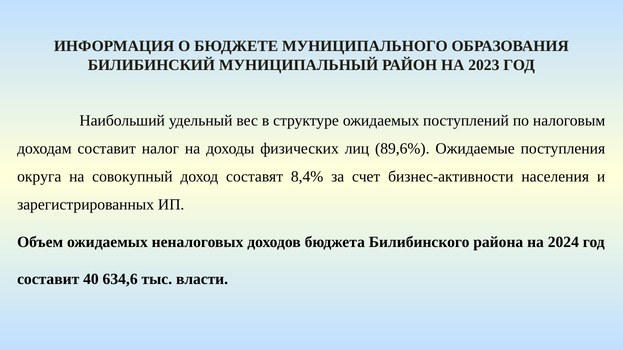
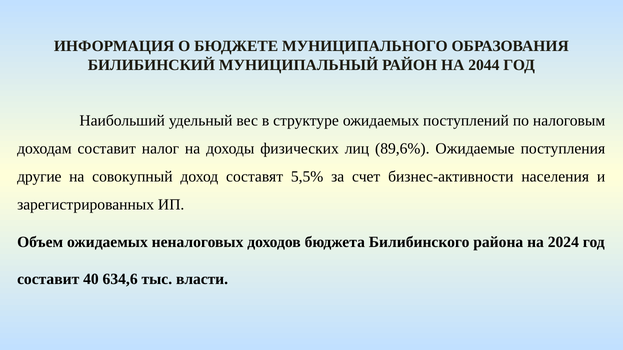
2023: 2023 -> 2044 (484, 65)
округа: округа -> другие (39, 177)
8,4%: 8,4% -> 5,5% (307, 177)
